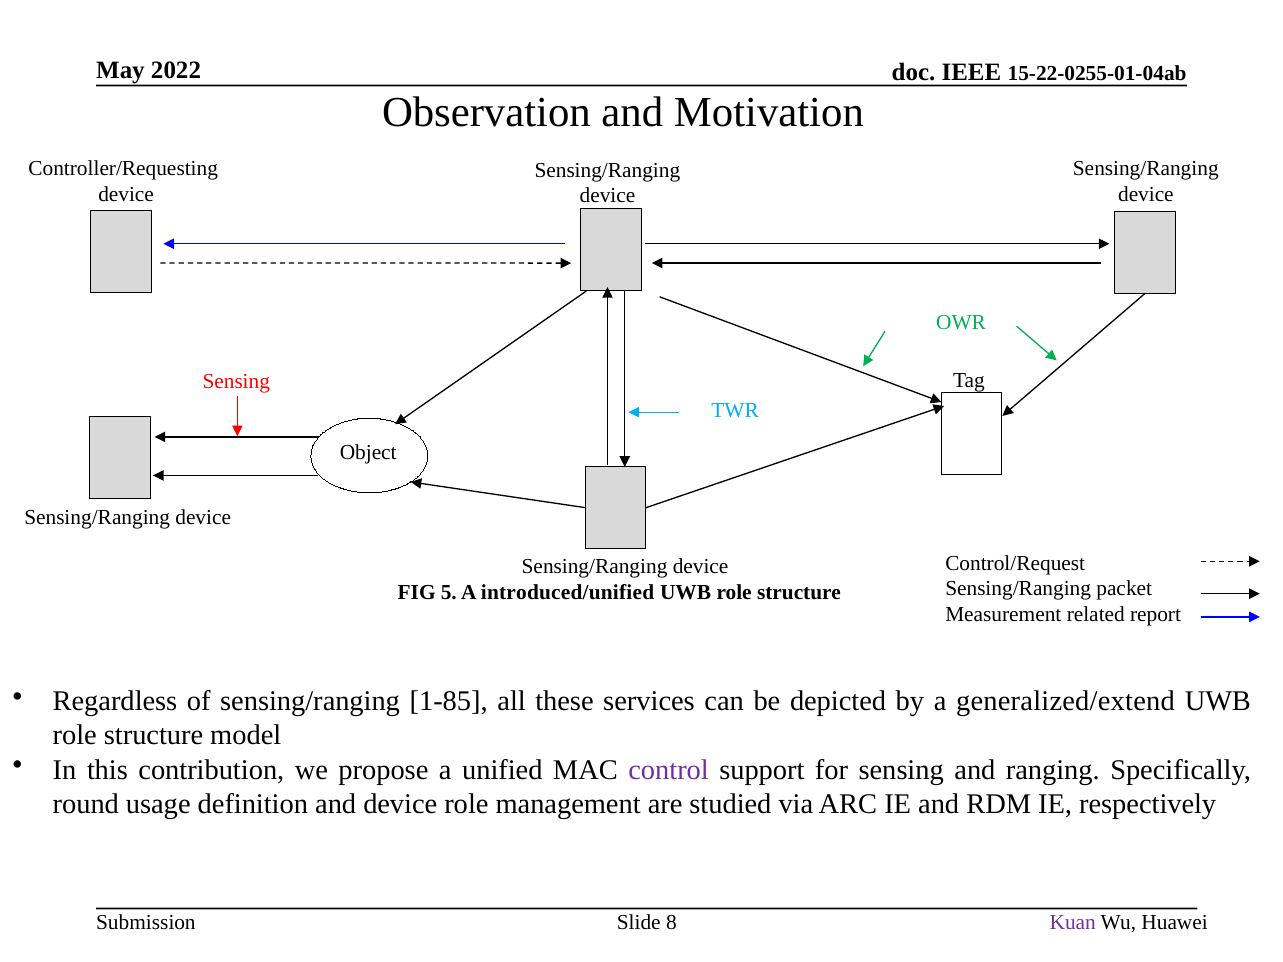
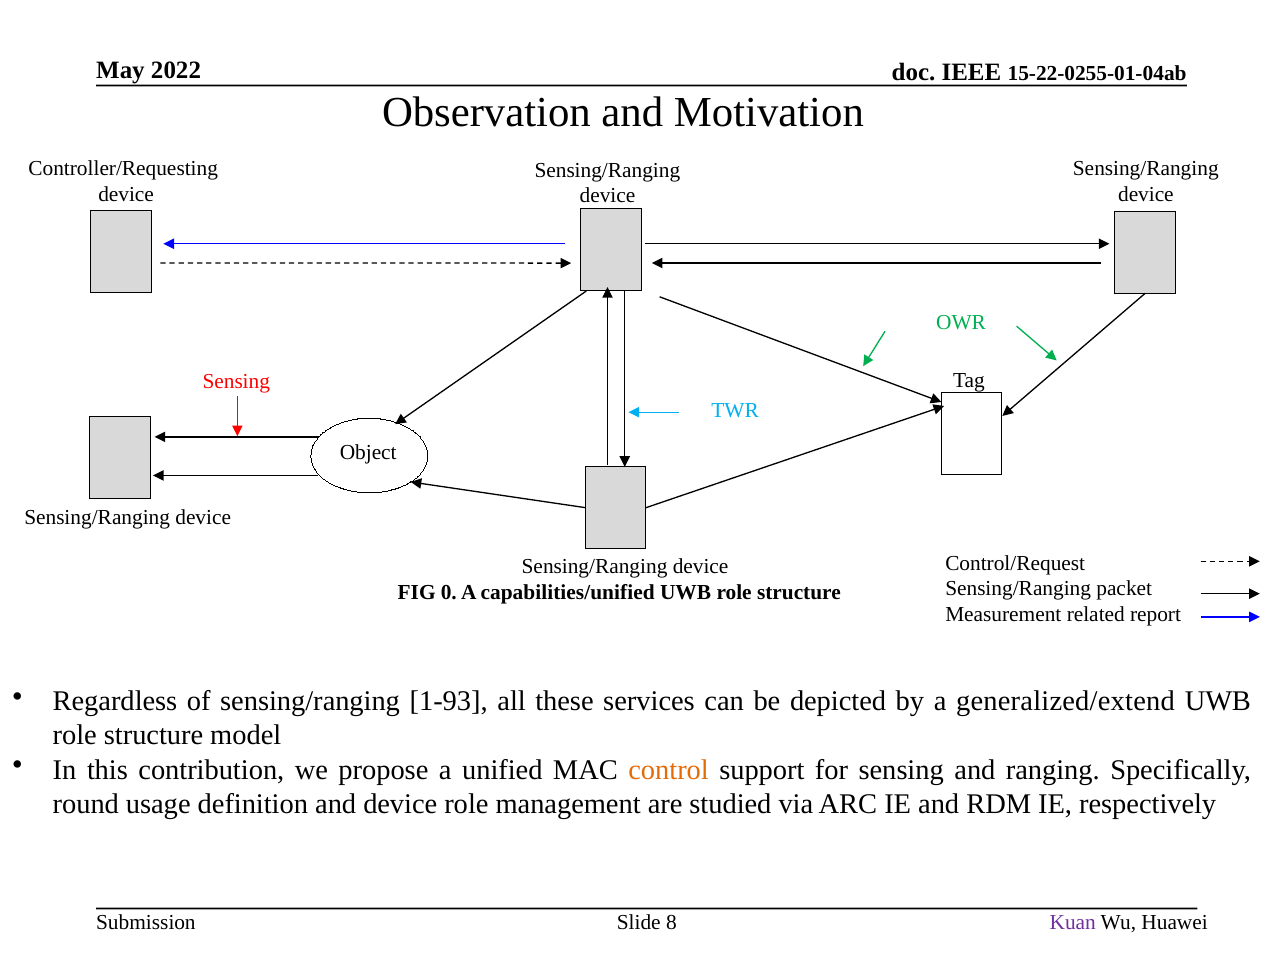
5: 5 -> 0 (449, 593)
introduced/unified: introduced/unified -> capabilities/unified (568, 593)
1-85: 1-85 -> 1-93 (449, 702)
control colour: purple -> orange (669, 770)
